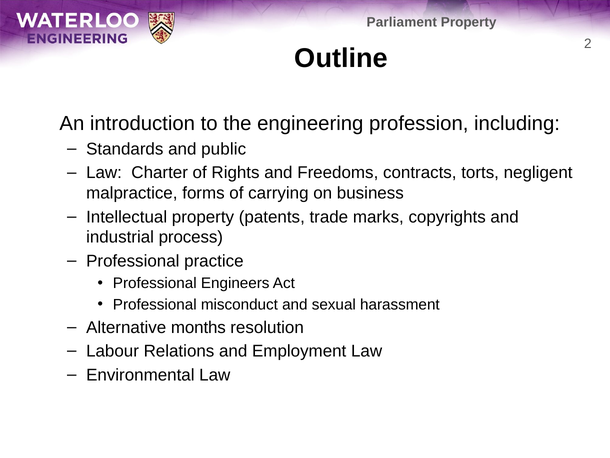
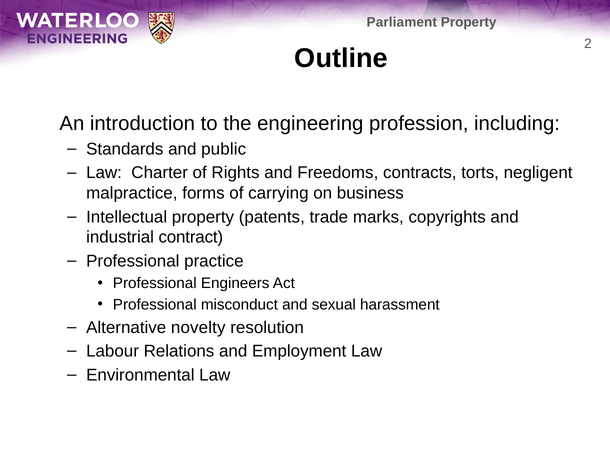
process: process -> contract (191, 237)
months: months -> novelty (198, 327)
